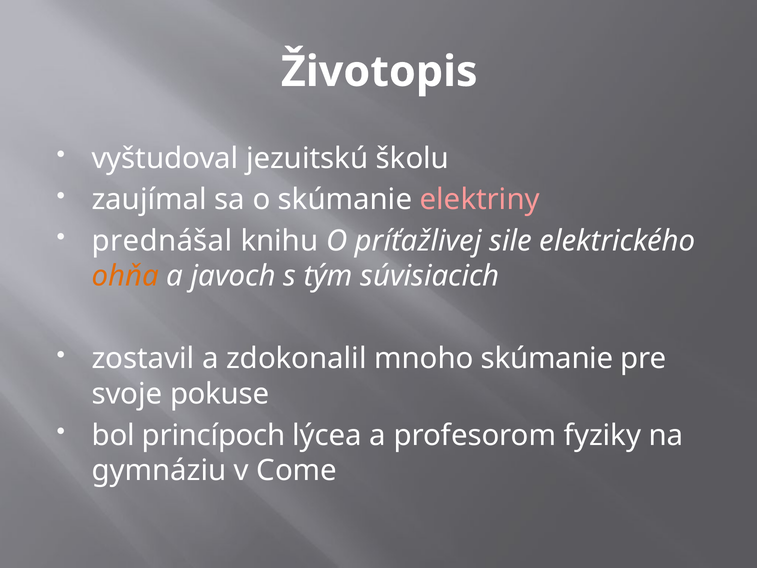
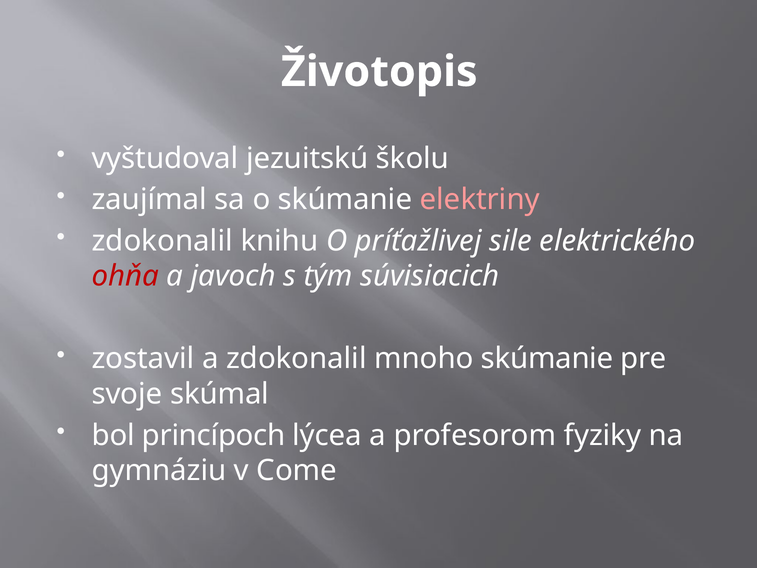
prednášal: prednášal -> zdokonalil (162, 241)
ohňa colour: orange -> red (125, 276)
pokuse: pokuse -> skúmal (220, 394)
